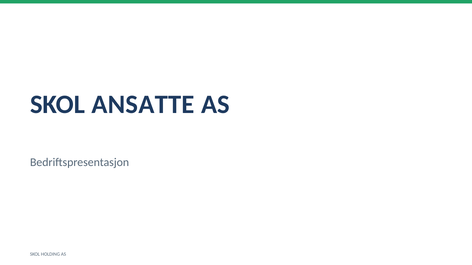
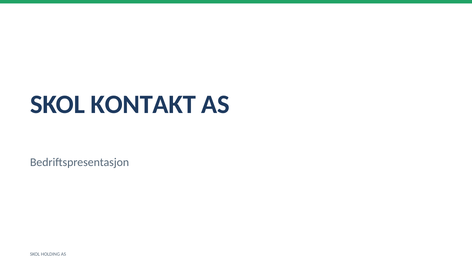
ANSATTE: ANSATTE -> KONTAKT (143, 105)
